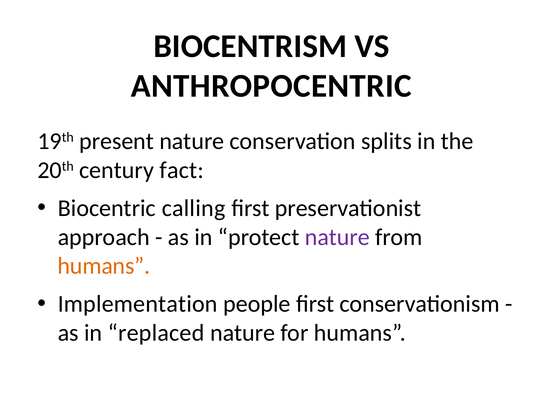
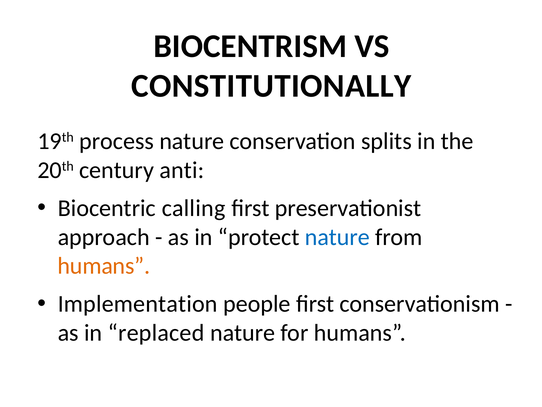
ANTHROPOCENTRIC: ANTHROPOCENTRIC -> CONSTITUTIONALLY (271, 86)
present: present -> process (117, 141)
fact: fact -> anti (182, 170)
nature colour: purple -> blue (337, 237)
